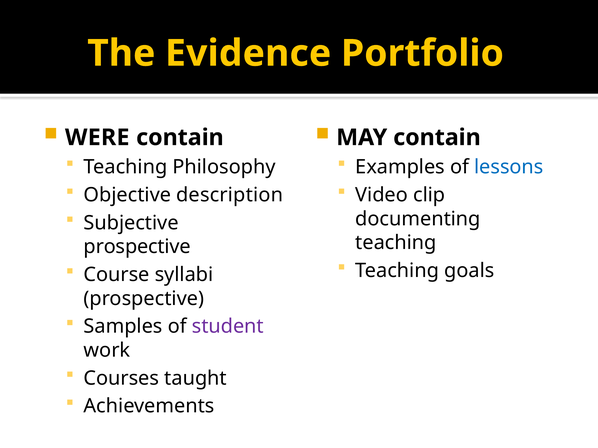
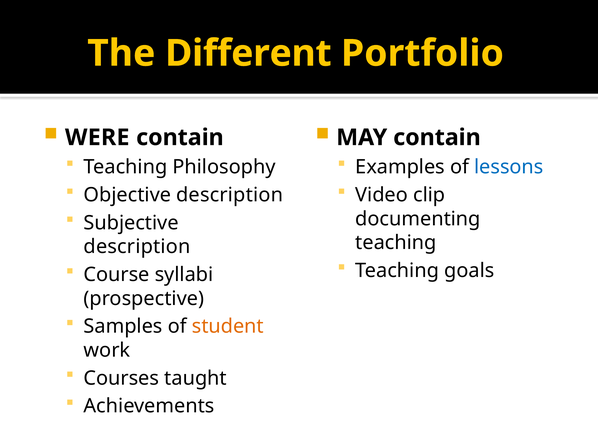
Evidence: Evidence -> Different (248, 53)
prospective: prospective -> description (137, 247)
student colour: purple -> orange (228, 327)
